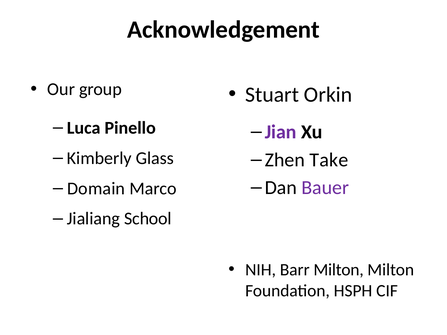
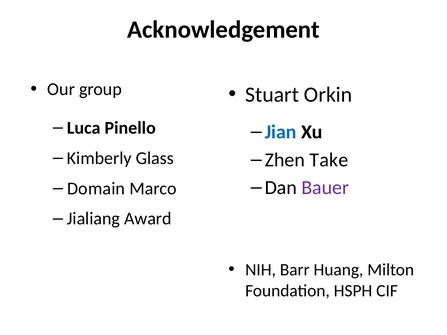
Jian colour: purple -> blue (281, 132)
School: School -> Award (148, 219)
Barr Milton: Milton -> Huang (338, 270)
